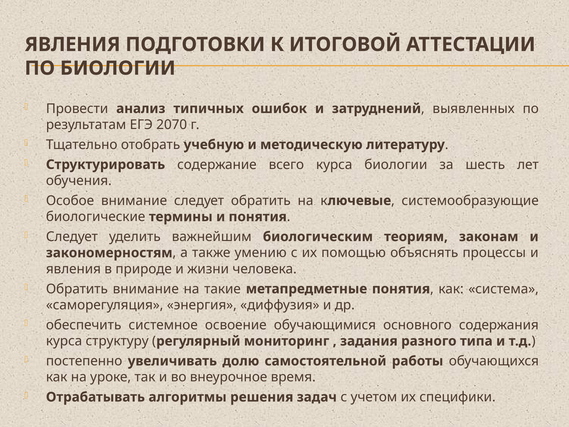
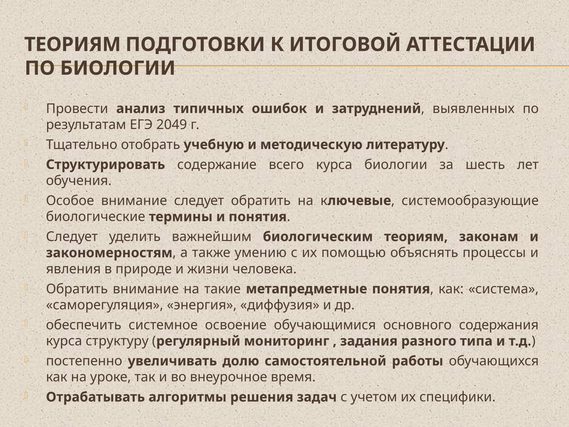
ЯВЛЕНИЯ: ЯВЛЕНИЯ -> ТЕОРИЯМ (73, 44)
2070: 2070 -> 2049 (172, 125)
